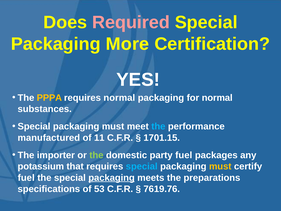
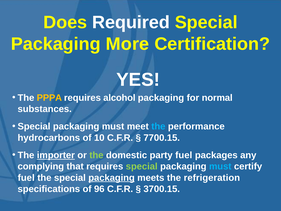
Required colour: pink -> white (131, 22)
requires normal: normal -> alcohol (119, 98)
manufactured: manufactured -> hydrocarbons (49, 138)
11: 11 -> 10 (99, 138)
1701.15: 1701.15 -> 7700.15 (162, 138)
importer underline: none -> present (56, 155)
potassium: potassium -> complying (41, 166)
special colour: light blue -> light green (142, 166)
must colour: yellow -> light blue (220, 166)
preparations: preparations -> refrigeration (212, 178)
53: 53 -> 96 (99, 189)
7619.76: 7619.76 -> 3700.15 (162, 189)
